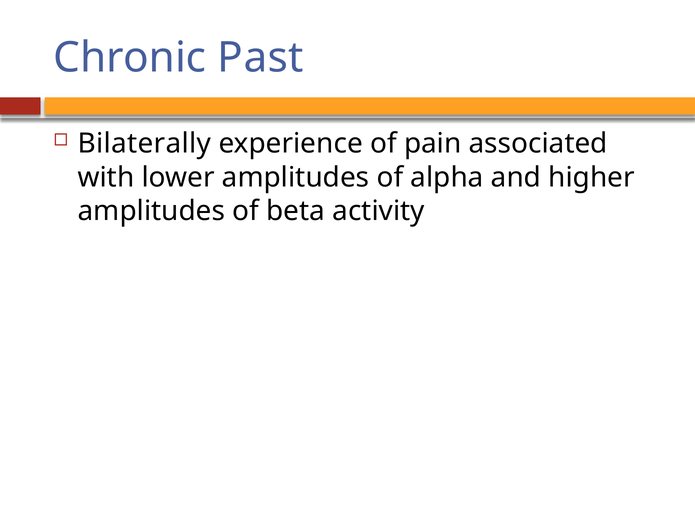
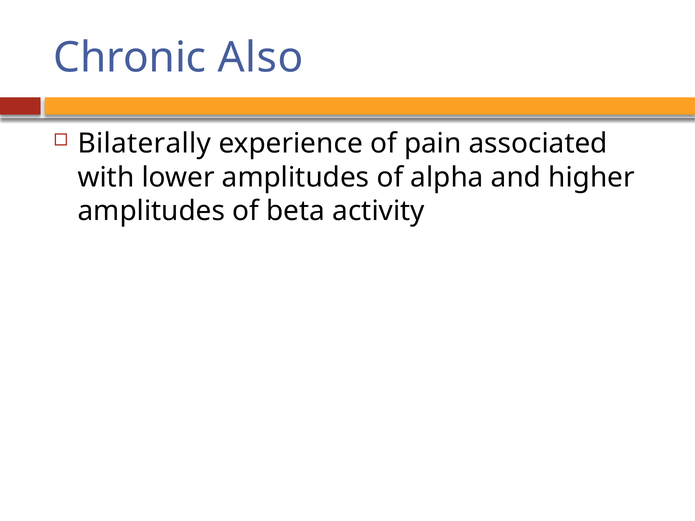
Past: Past -> Also (261, 58)
